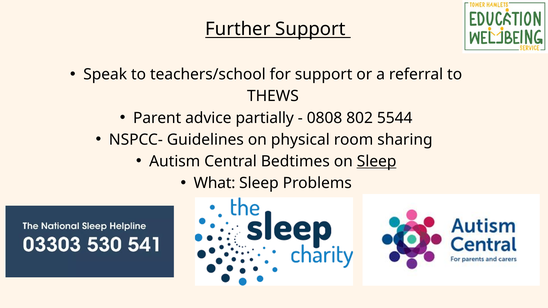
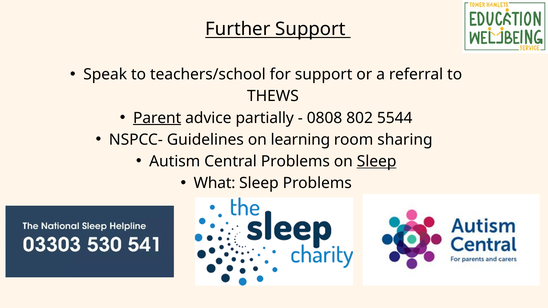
Parent underline: none -> present (157, 118)
physical: physical -> learning (300, 140)
Central Bedtimes: Bedtimes -> Problems (295, 161)
